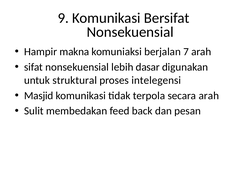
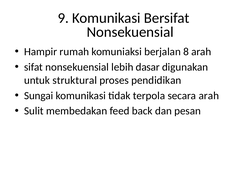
makna: makna -> rumah (74, 52)
7: 7 -> 8 (186, 52)
intelegensi: intelegensi -> pendidikan (156, 80)
Masjid: Masjid -> Sungai (39, 96)
